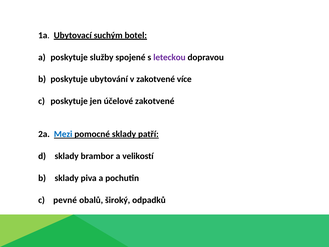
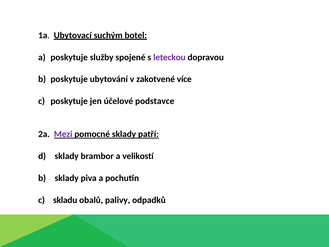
účelové zakotvené: zakotvené -> podstavce (155, 101)
Mezi colour: blue -> purple (63, 134)
pevné: pevné -> skladu (65, 200)
široký: široký -> palivy (118, 200)
